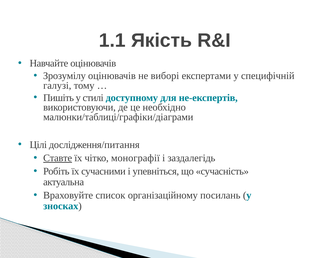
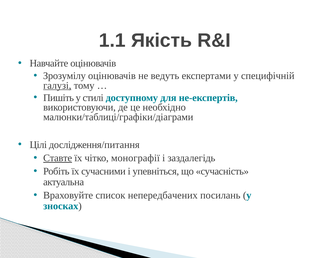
виборі: виборі -> ведуть (165, 76)
галузі underline: none -> present (57, 85)
організаційному: організаційному -> непередбачених (163, 195)
